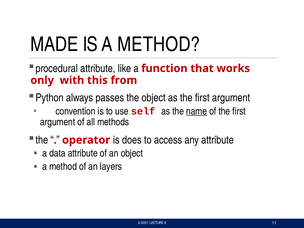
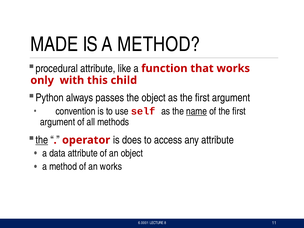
from: from -> child (124, 80)
the underline: none -> present (42, 140)
an layers: layers -> works (111, 167)
